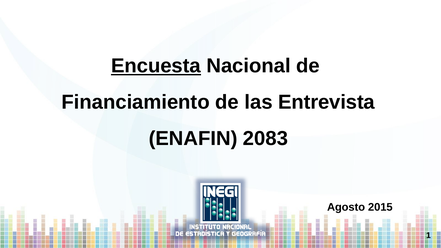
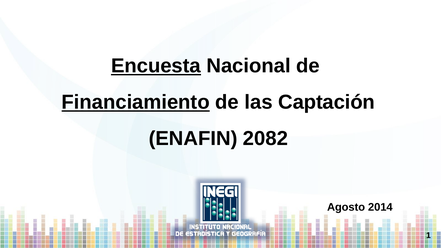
Financiamiento underline: none -> present (136, 102)
Entrevista: Entrevista -> Captación (327, 102)
2083: 2083 -> 2082 (265, 139)
2015: 2015 -> 2014 (380, 207)
